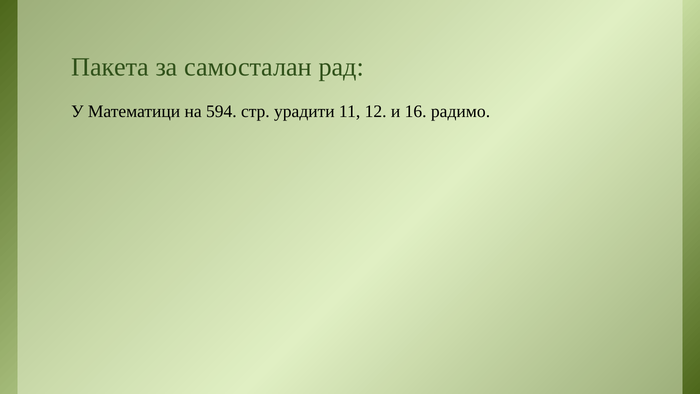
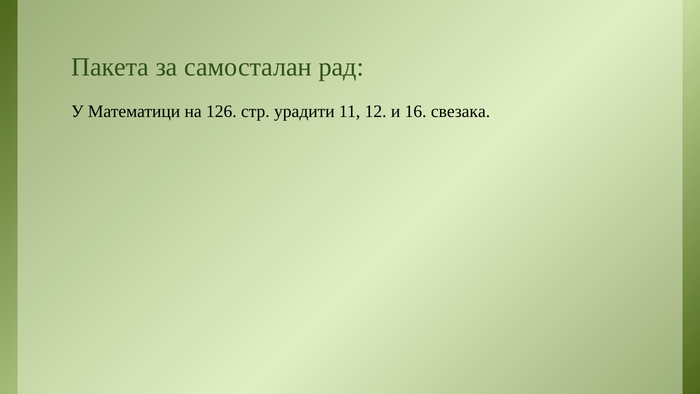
594: 594 -> 126 (221, 111)
радимо: радимо -> свезака (461, 111)
